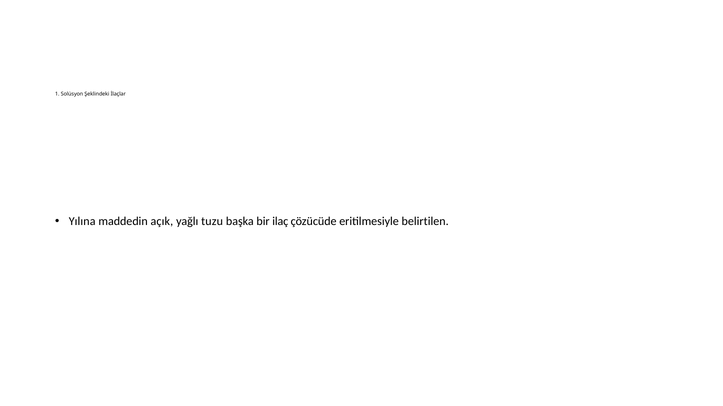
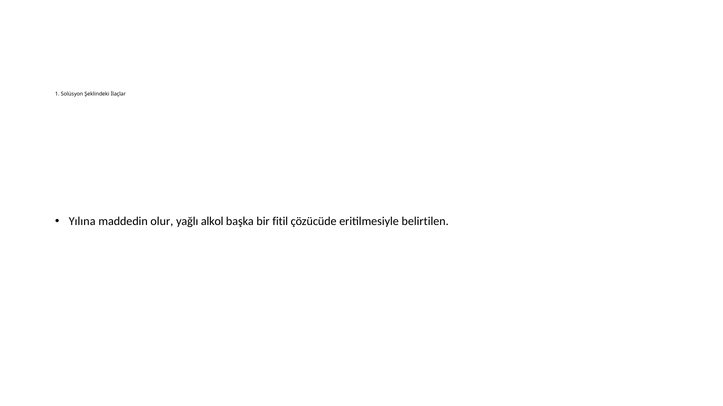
açık: açık -> olur (162, 221)
tuzu: tuzu -> alkol (212, 221)
ilaç: ilaç -> fitil (280, 221)
